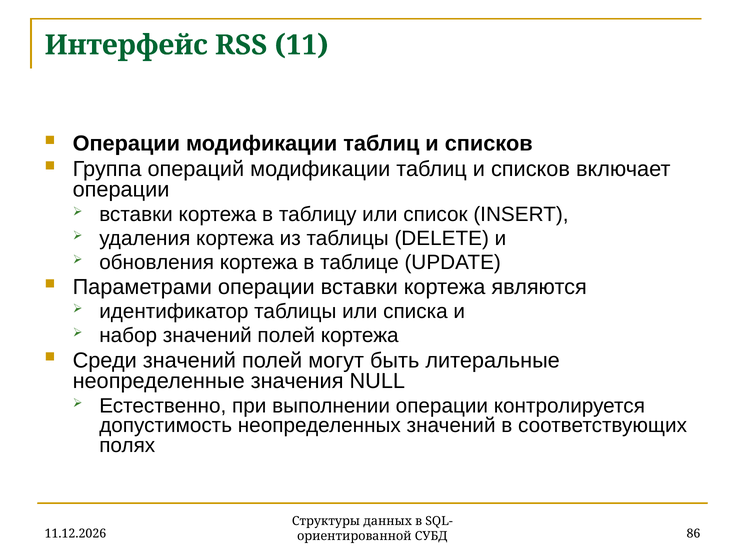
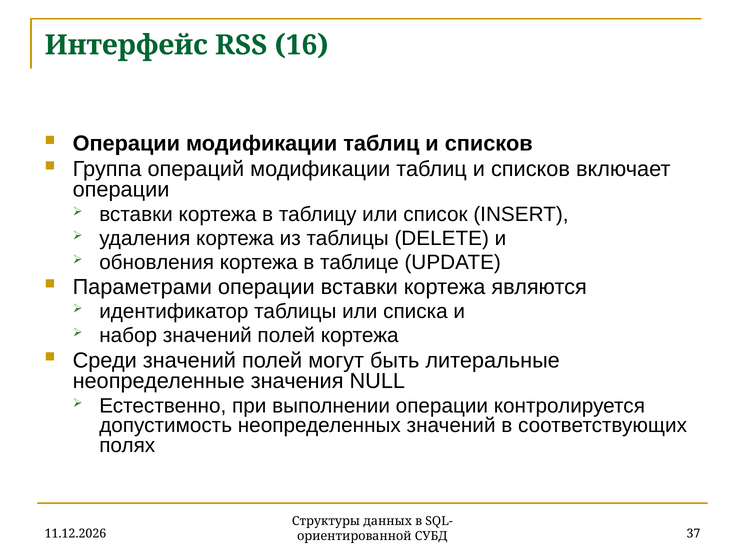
11: 11 -> 16 (302, 45)
86: 86 -> 37 (693, 534)
